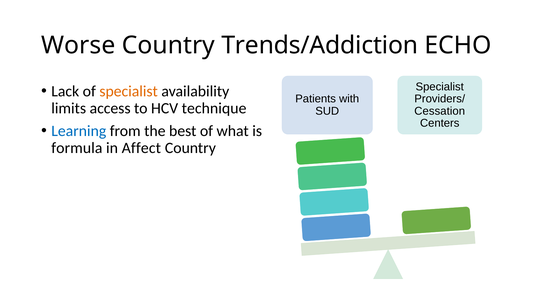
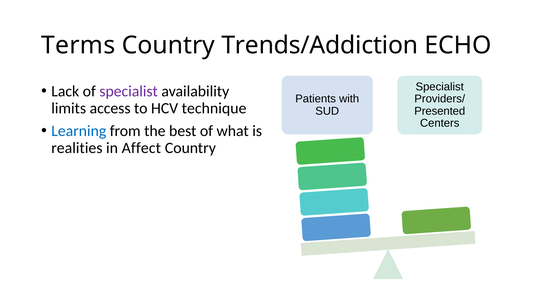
Worse: Worse -> Terms (78, 45)
specialist colour: orange -> purple (129, 91)
Cessation: Cessation -> Presented (440, 111)
formula: formula -> realities (77, 148)
